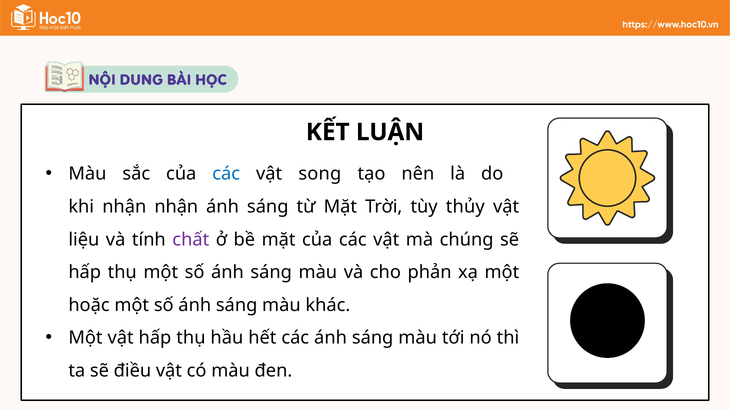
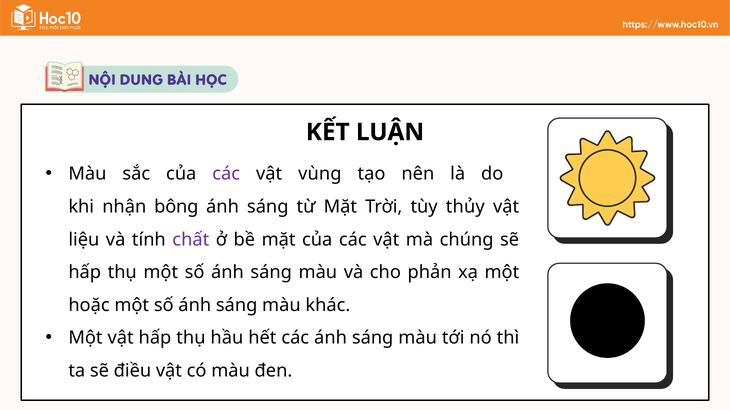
các colour: blue -> purple (226, 174)
song: song -> vùng (320, 174)
nhận nhận: nhận -> bông (176, 207)
